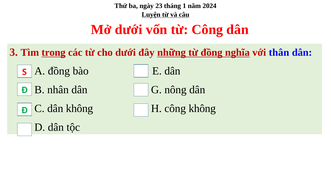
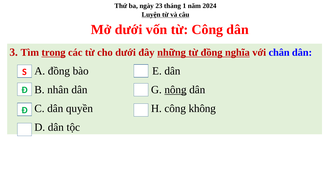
thân: thân -> chân (279, 53)
nông underline: none -> present (175, 90)
dân không: không -> quyền (79, 109)
